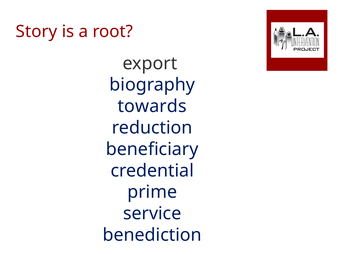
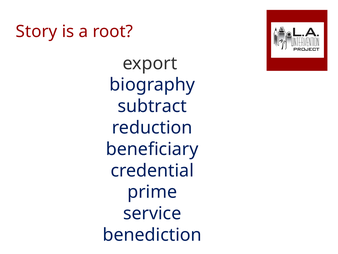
towards: towards -> subtract (152, 106)
